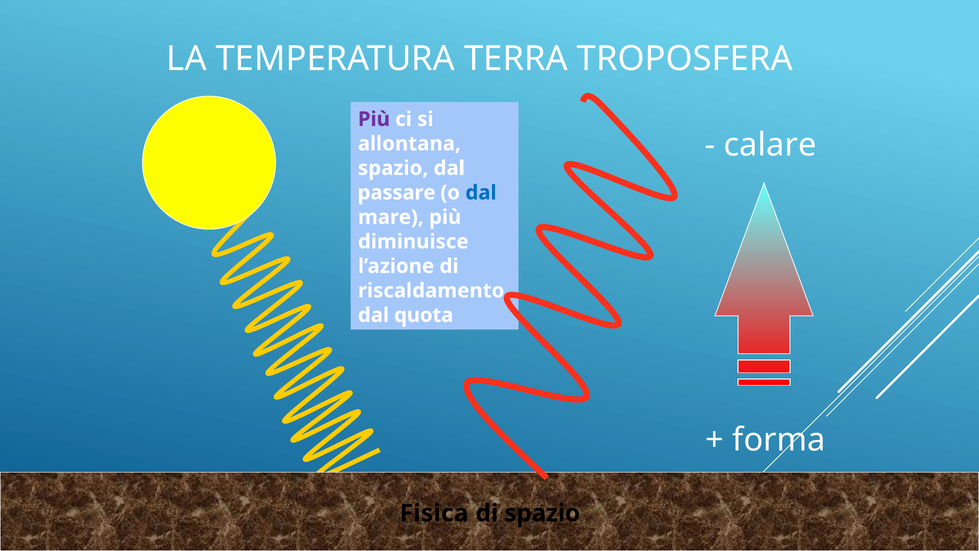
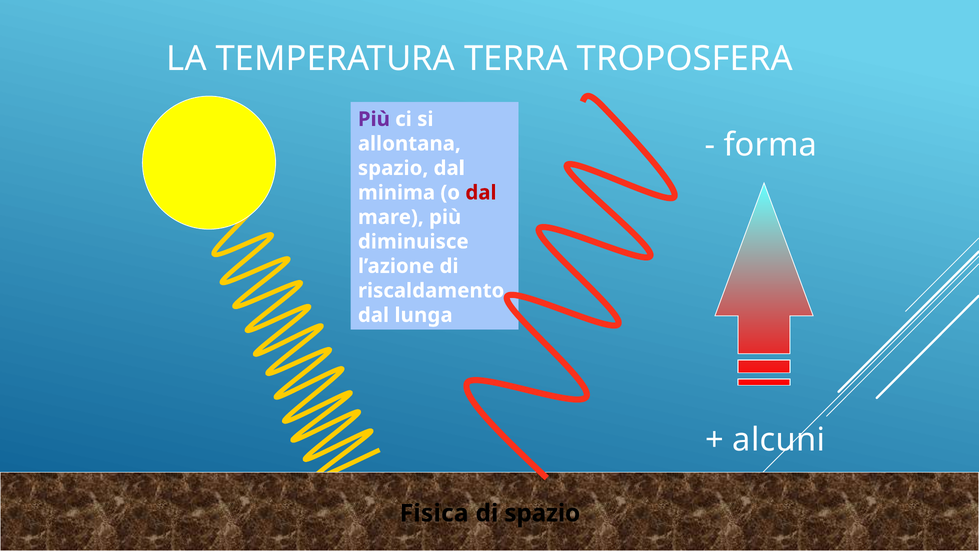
calare: calare -> forma (770, 145)
passare: passare -> minima (397, 193)
dal colour: blue -> red (481, 193)
quota: quota -> lunga (424, 315)
forma: forma -> alcuni (779, 440)
